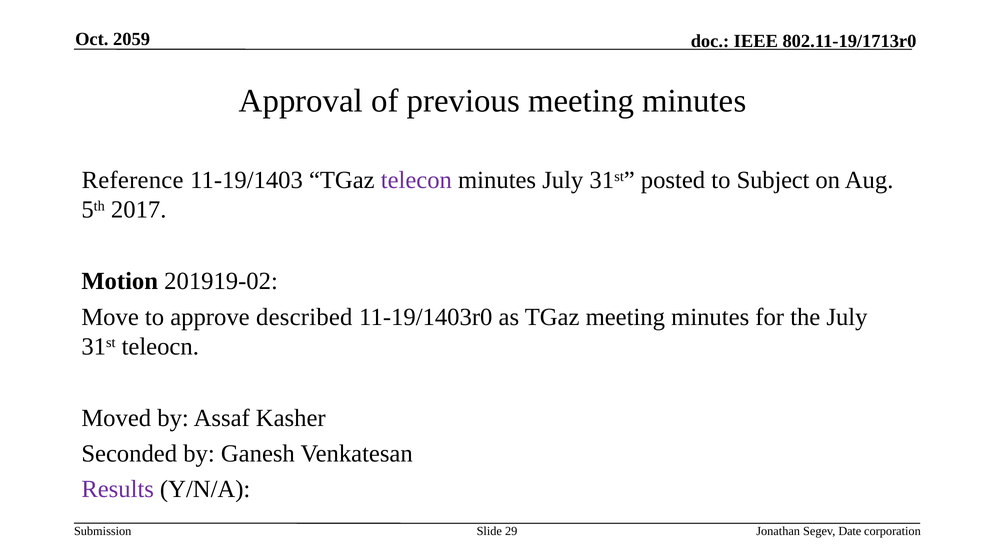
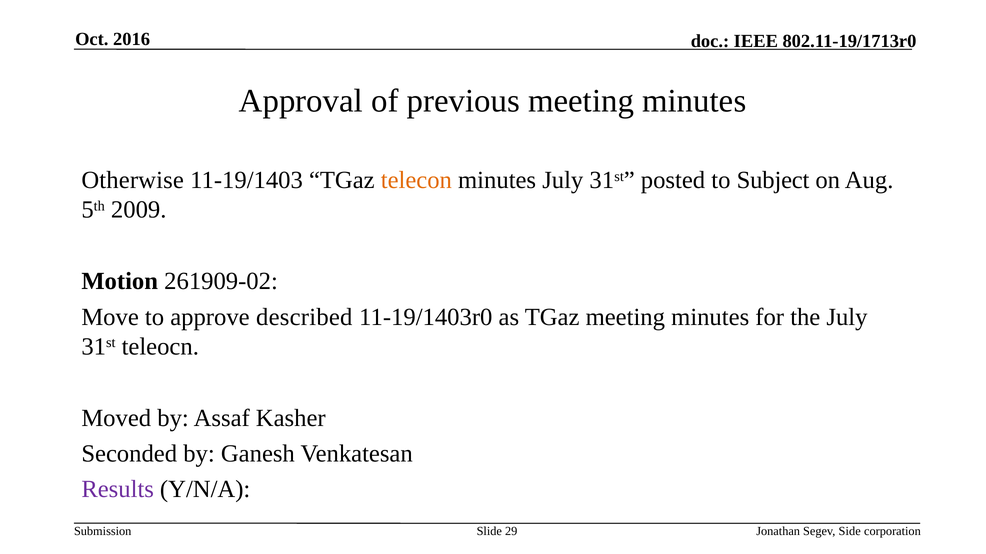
2059: 2059 -> 2016 (132, 39)
Reference: Reference -> Otherwise (133, 180)
telecon colour: purple -> orange (416, 180)
2017: 2017 -> 2009 (139, 210)
201919-02: 201919-02 -> 261909-02 (221, 282)
Date: Date -> Side (850, 532)
